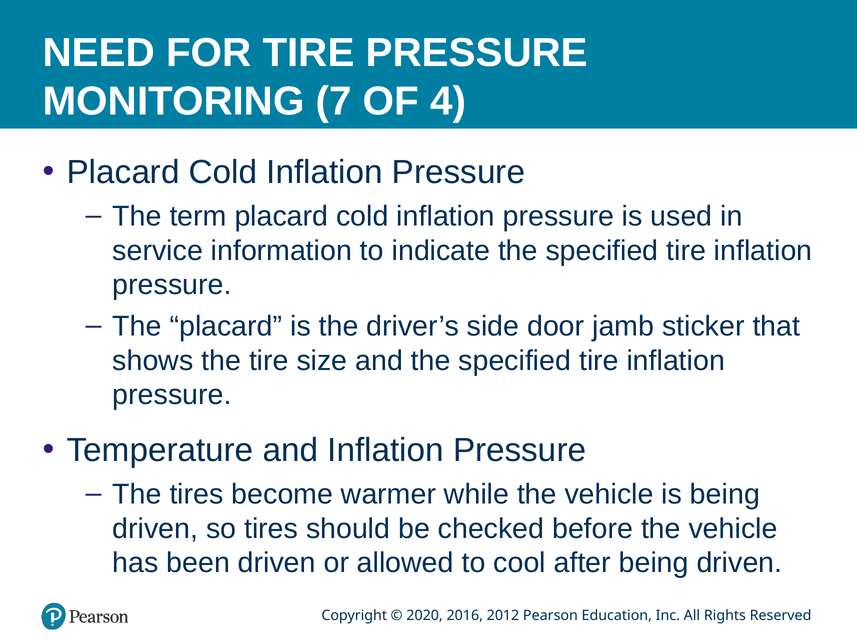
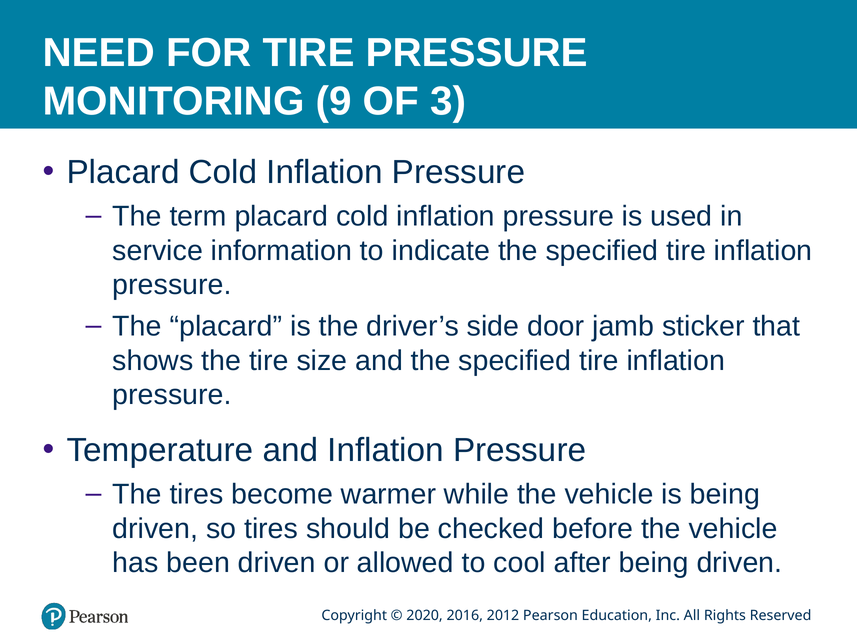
7: 7 -> 9 (334, 102)
4: 4 -> 3 (448, 102)
